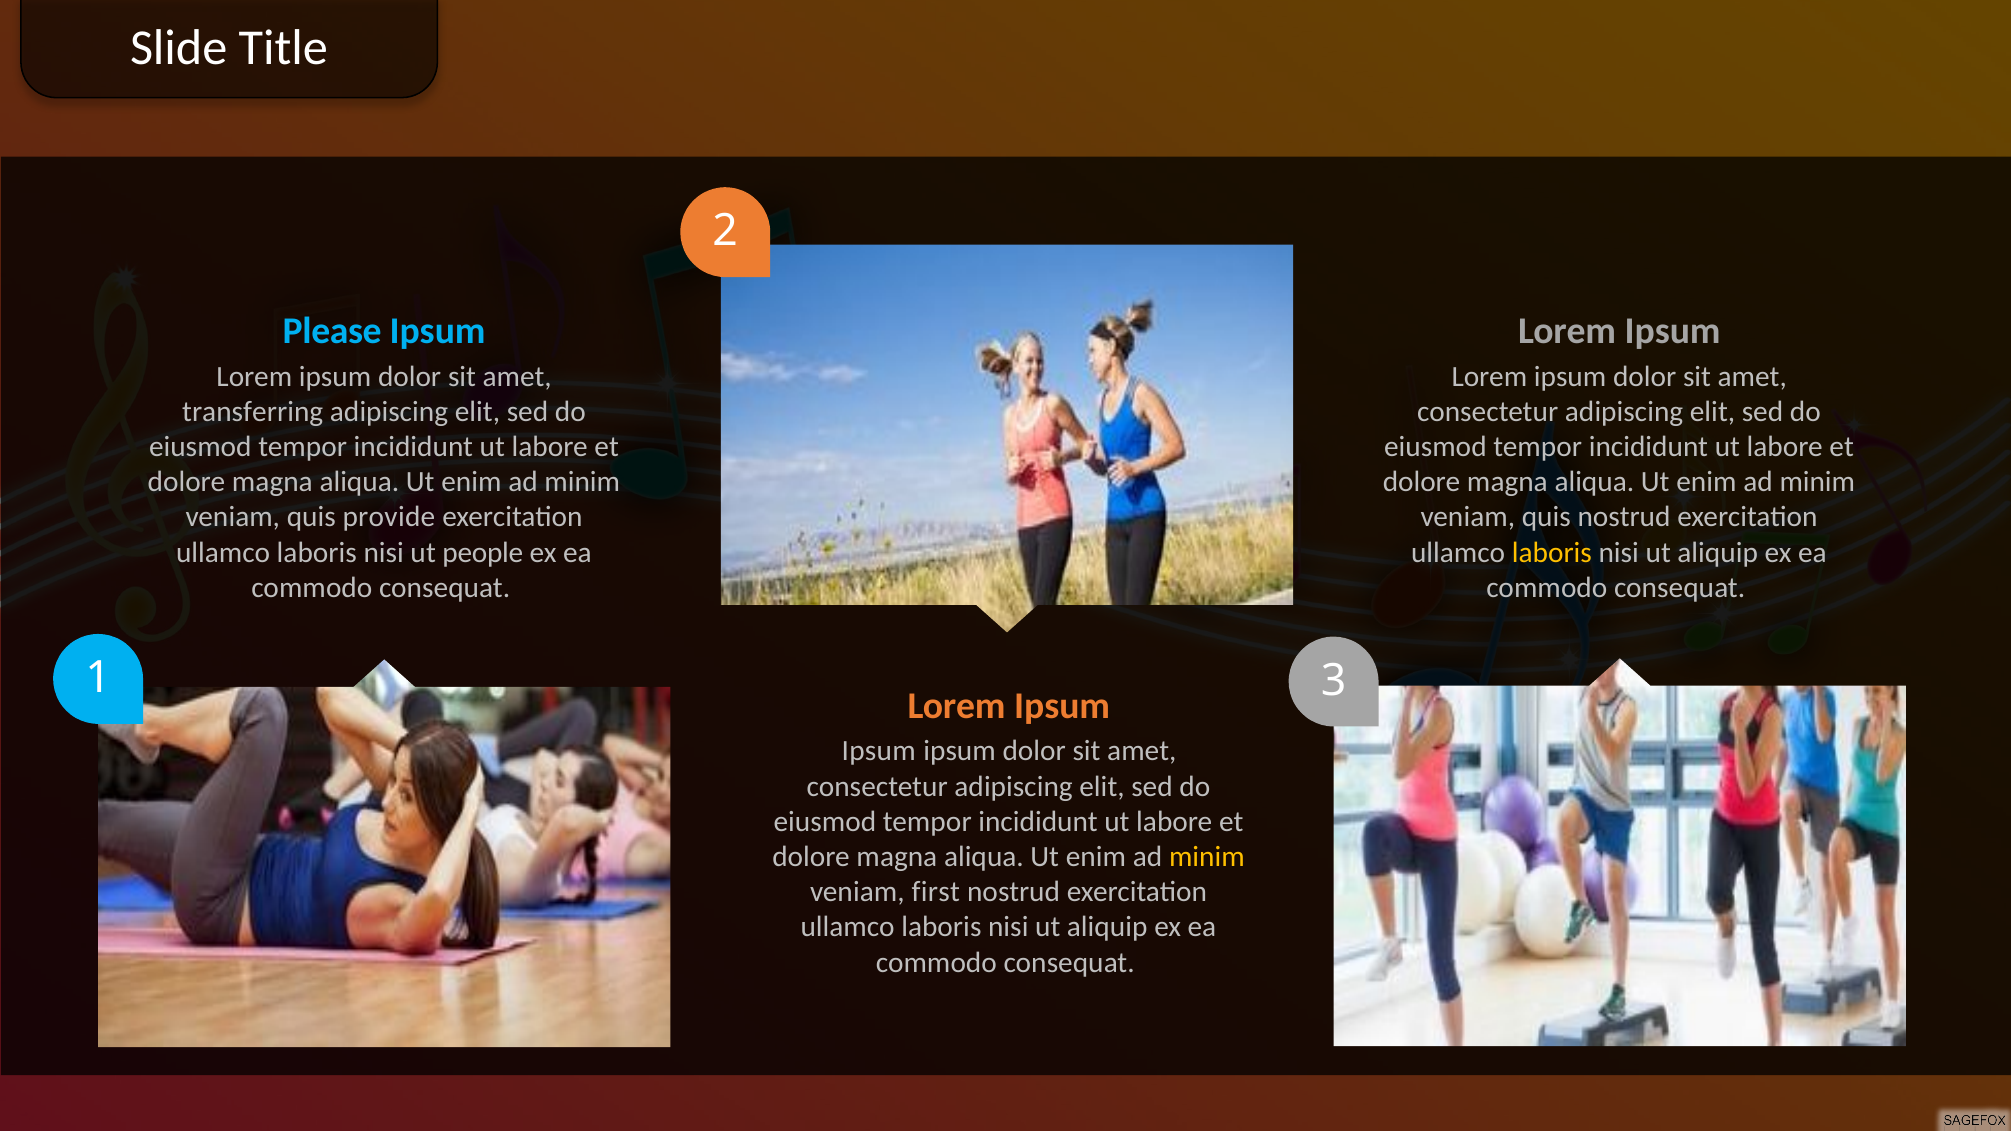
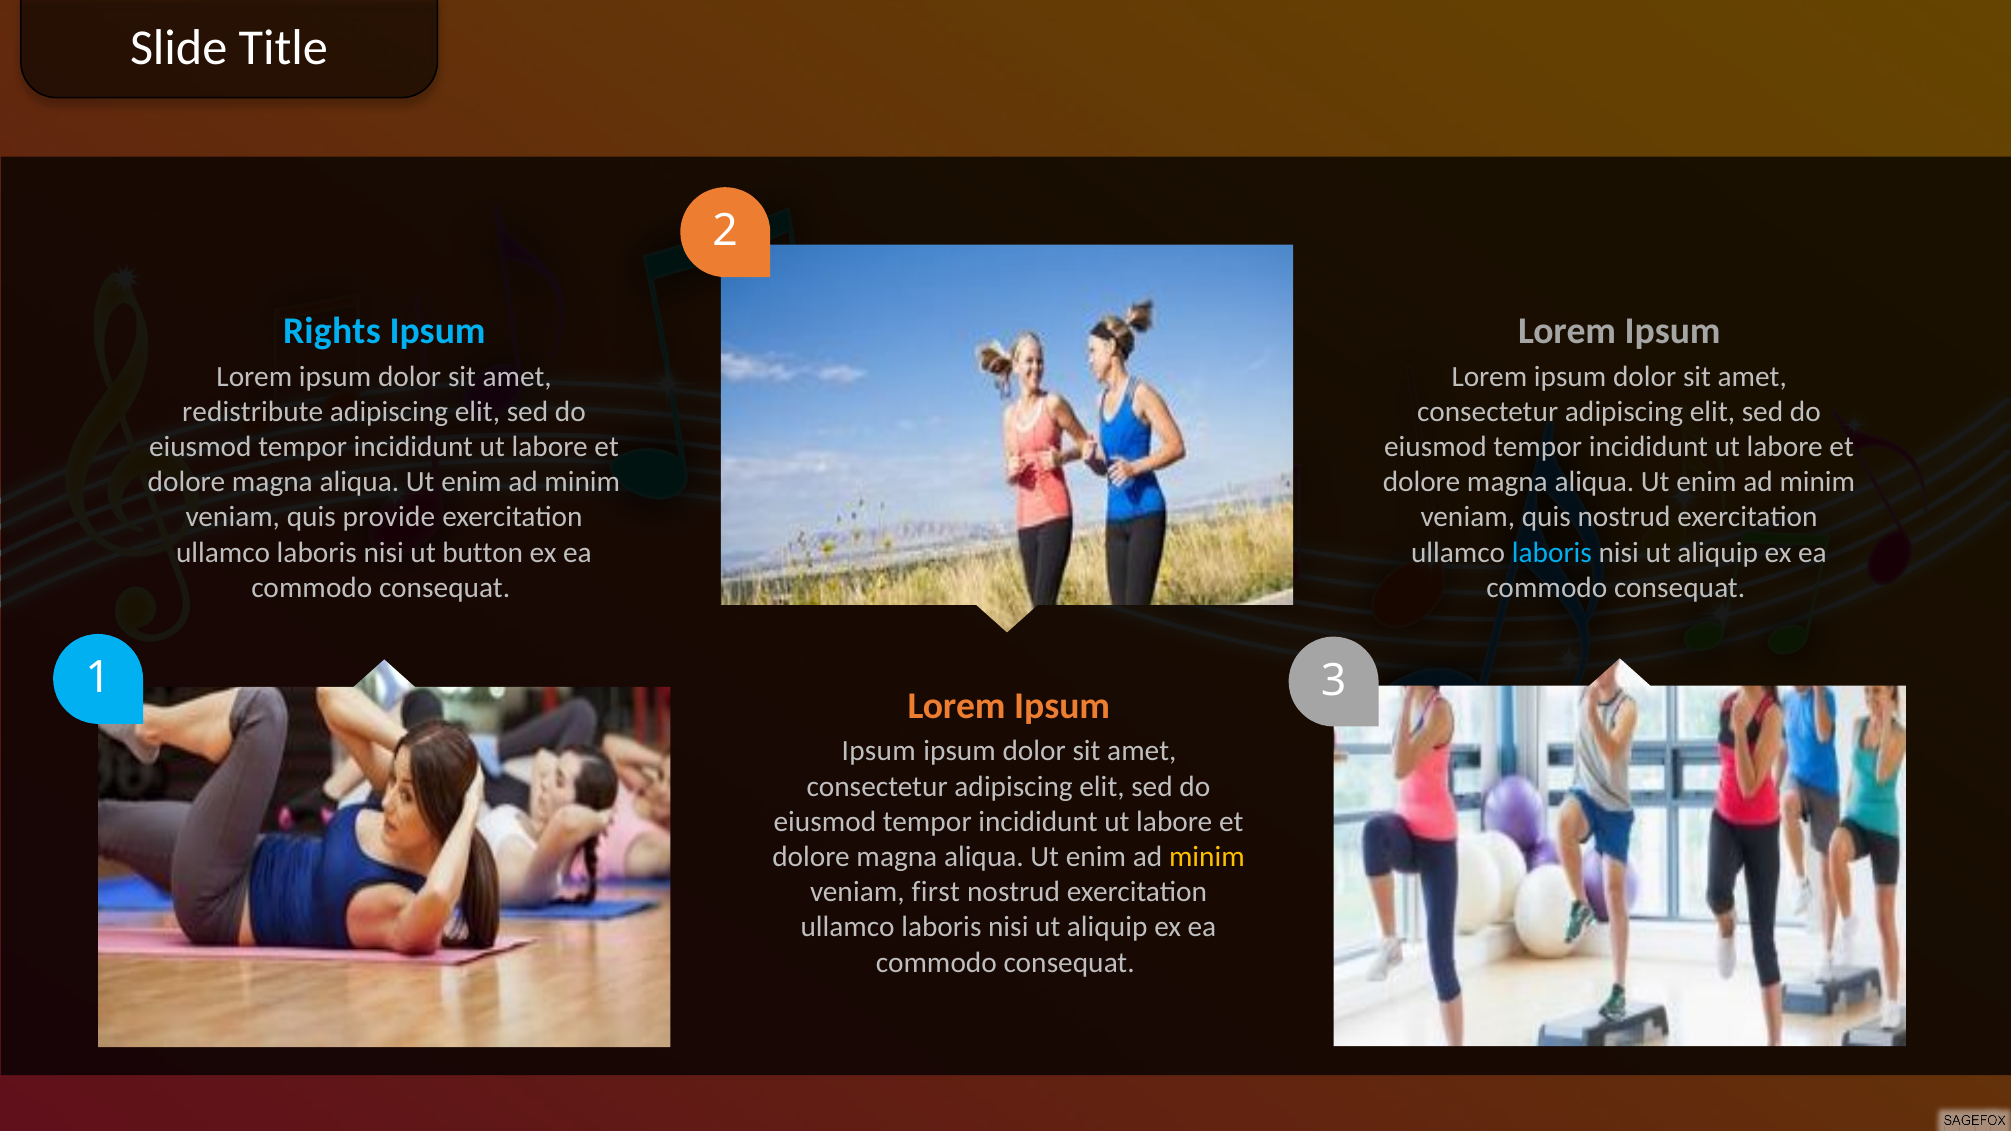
Please: Please -> Rights (332, 331)
transferring: transferring -> redistribute (253, 412)
people: people -> button (483, 553)
laboris colour: yellow -> light blue (1552, 553)
